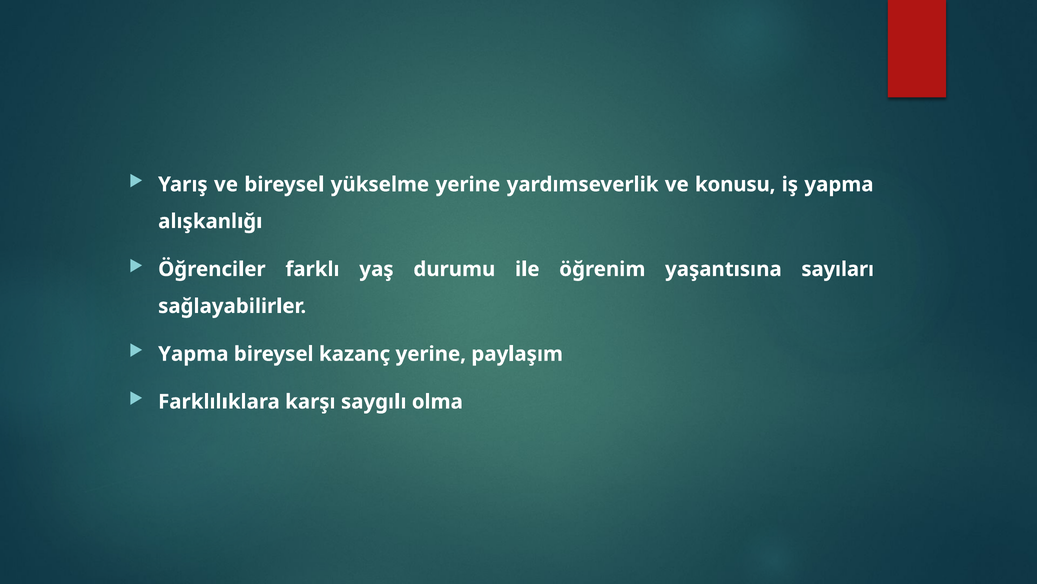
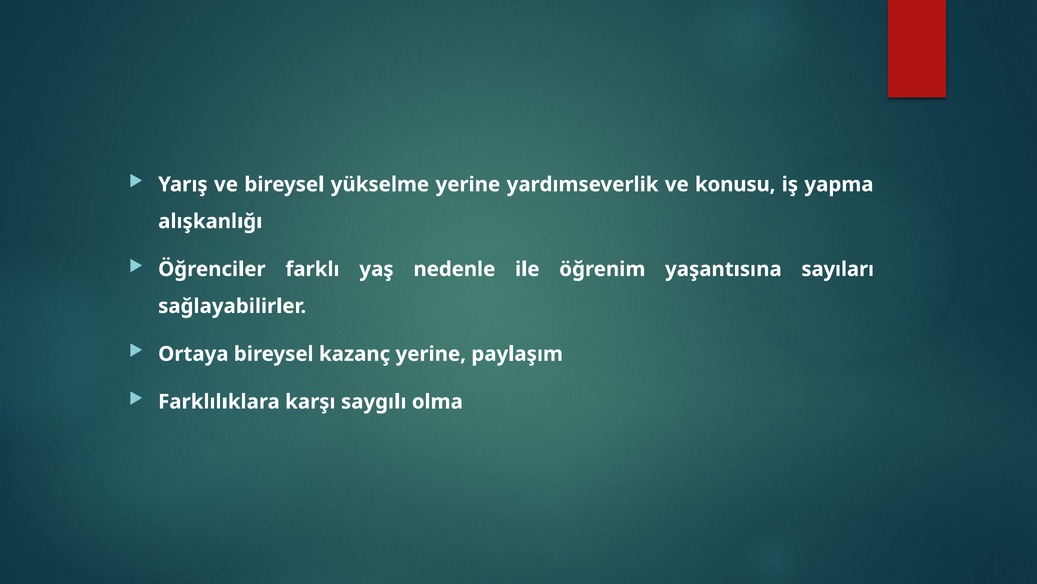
durumu: durumu -> nedenle (454, 269)
Yapma: Yapma -> Ortaya (193, 354)
